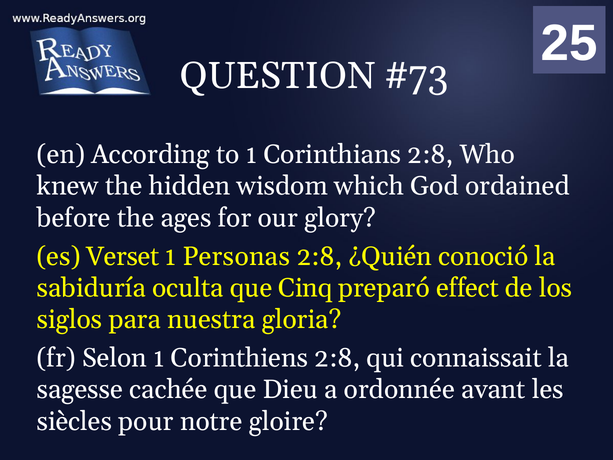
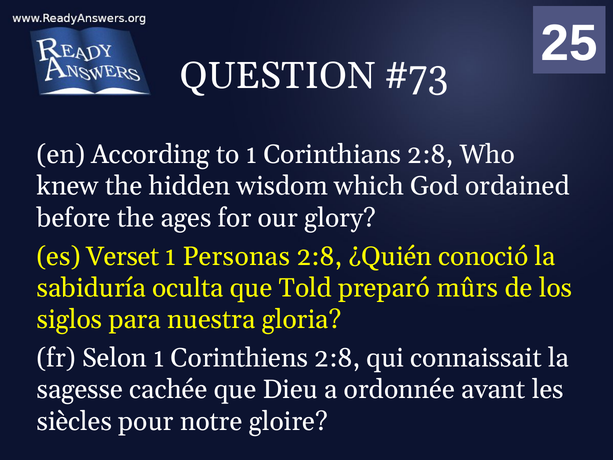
Cinq: Cinq -> Told (305, 288)
effect: effect -> mûrs (467, 288)
